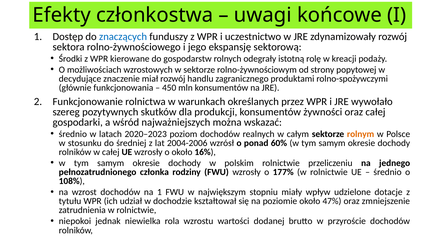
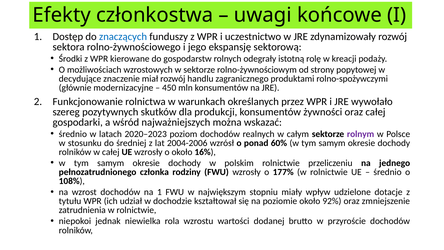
funkcjonowania: funkcjonowania -> modernizacyjne (123, 88)
rolnym colour: orange -> purple (361, 134)
47%: 47% -> 92% (332, 201)
